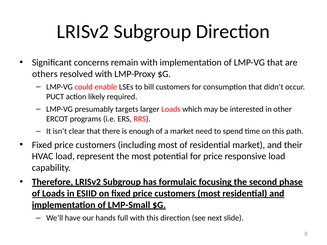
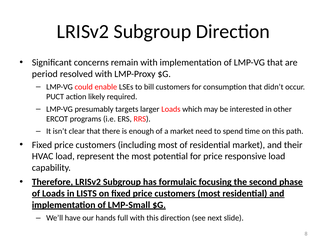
others: others -> period (45, 74)
ESIID: ESIID -> LISTS (87, 194)
